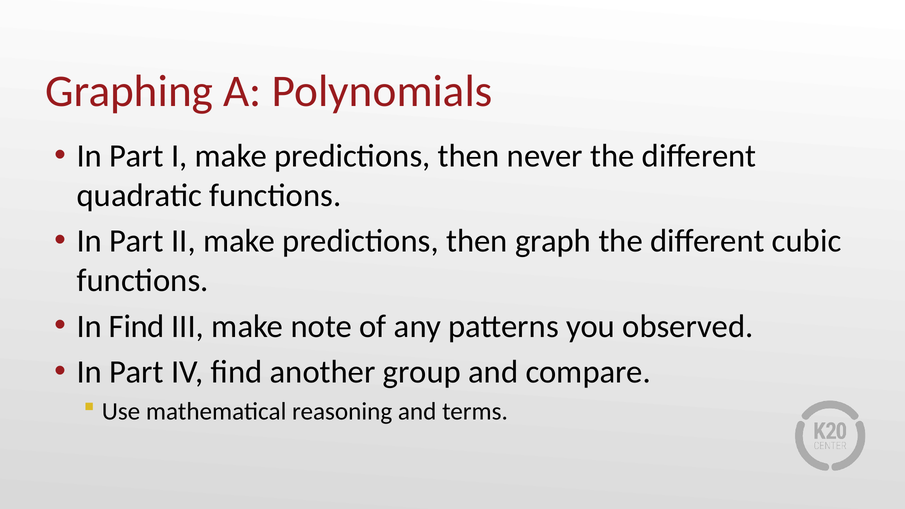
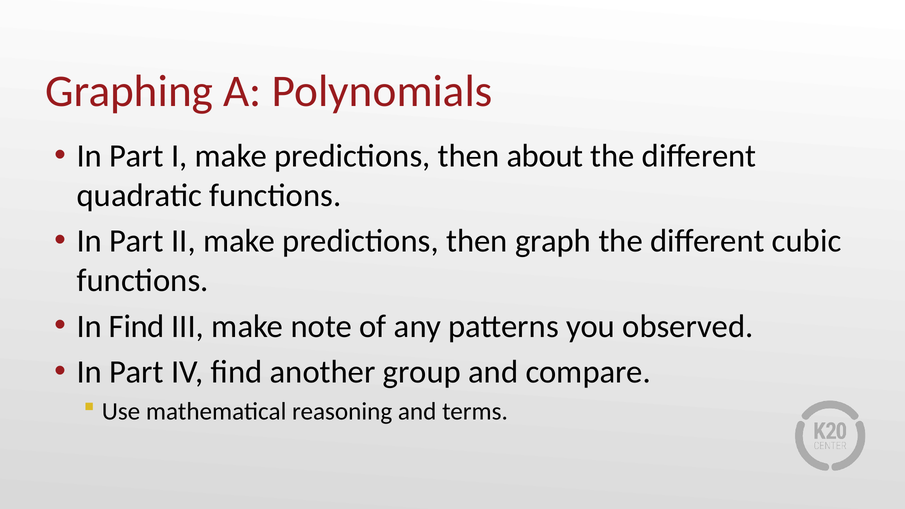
never: never -> about (545, 156)
